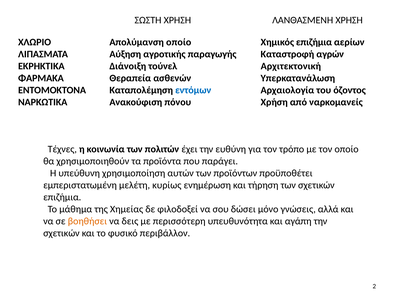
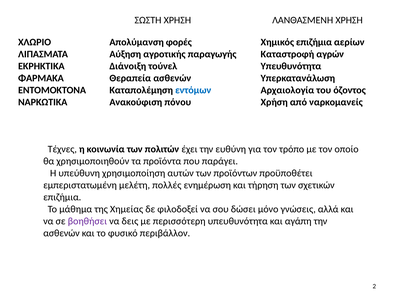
Απολύμανση οποίο: οποίο -> φορές (179, 42)
Αρχιτεκτονική: Αρχιτεκτονική -> Υπευθυνότητα (291, 66)
κυρίως: κυρίως -> πολλές (167, 185)
βοηθήσει colour: orange -> purple (87, 221)
σχετικών: σχετικών -> ασθενών (61, 233)
